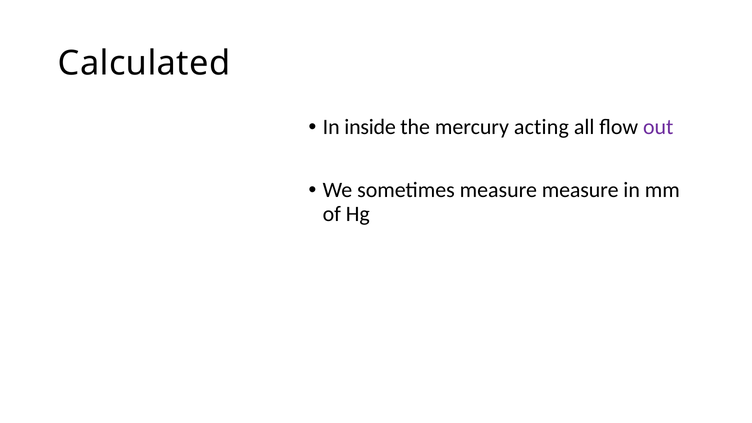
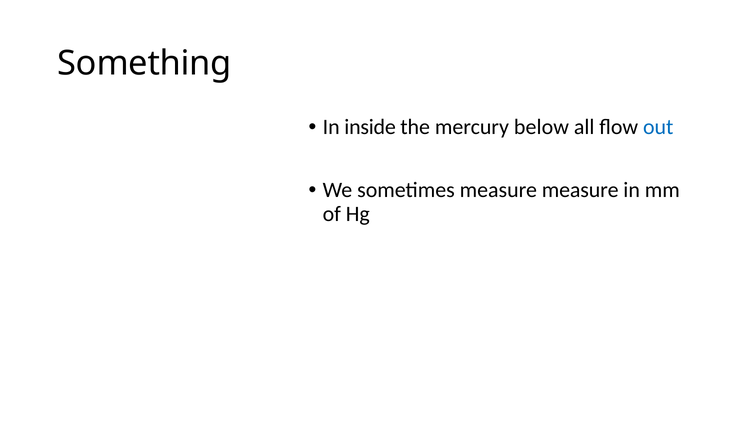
Calculated: Calculated -> Something (144, 63)
acting: acting -> below (541, 127)
out colour: purple -> blue (658, 127)
